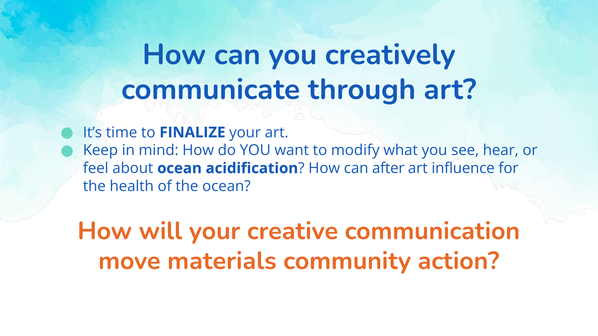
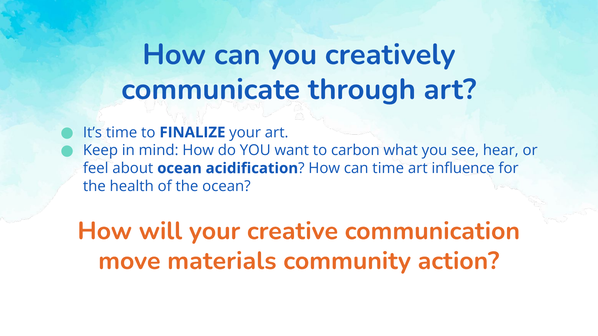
modify: modify -> carbon (355, 151)
can after: after -> time (388, 168)
